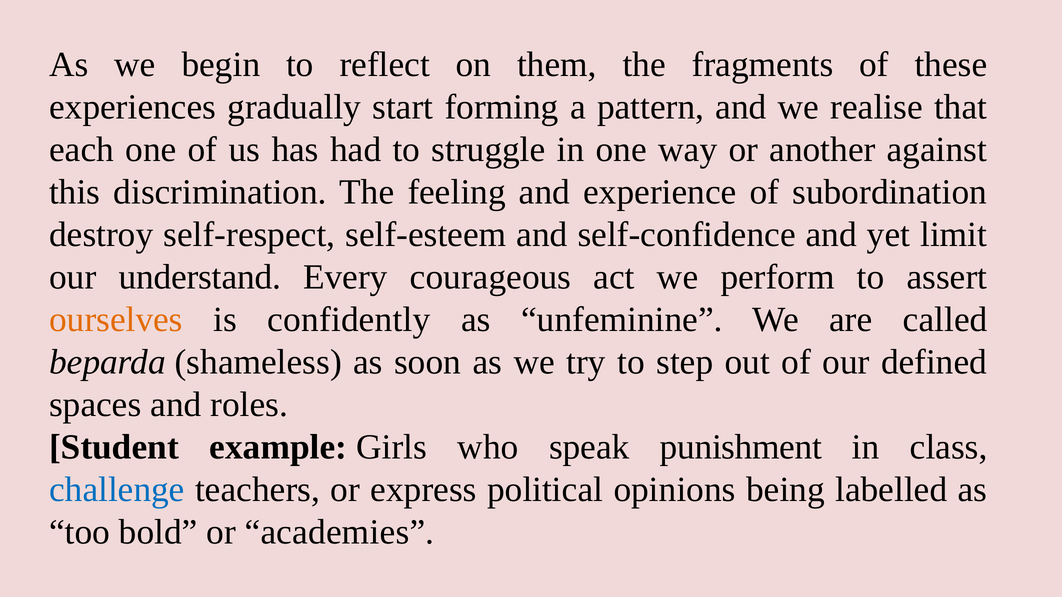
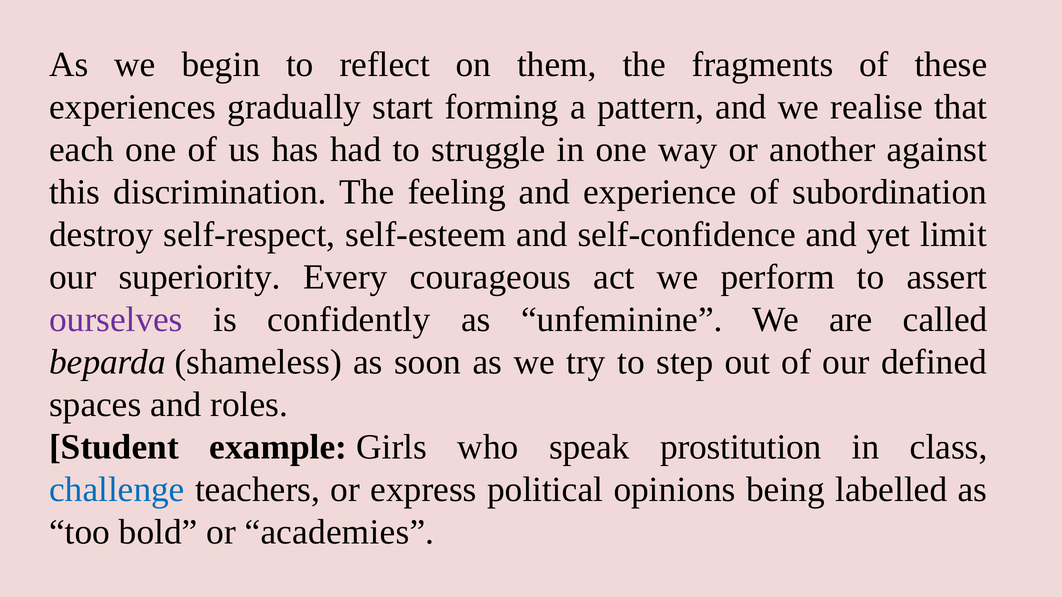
understand: understand -> superiority (200, 277)
ourselves colour: orange -> purple (116, 320)
punishment: punishment -> prostitution (741, 447)
